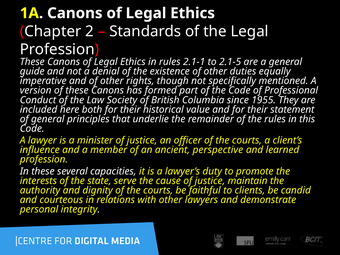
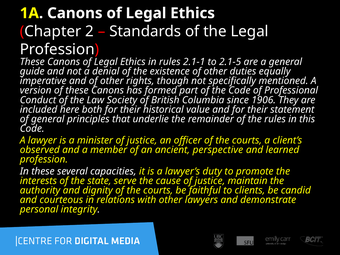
1955: 1955 -> 1906 (264, 100)
influence: influence -> observed (40, 150)
